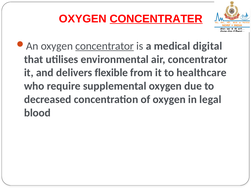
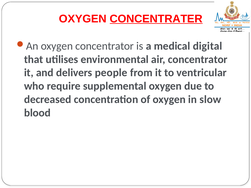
concentrator underline: present -> none (105, 46)
flexible: flexible -> people (111, 73)
healthcare: healthcare -> ventricular (202, 73)
legal: legal -> slow (210, 100)
